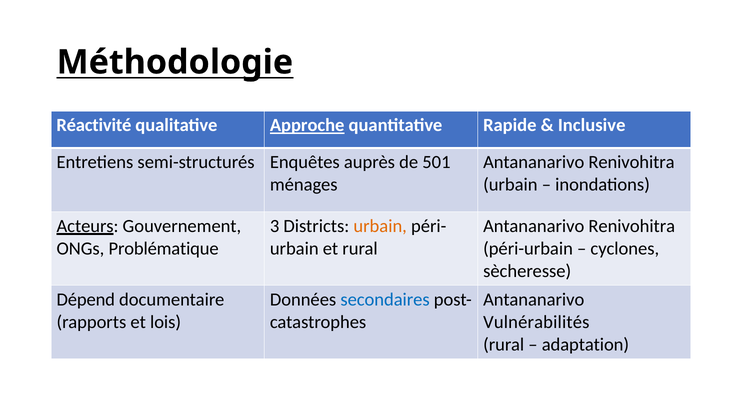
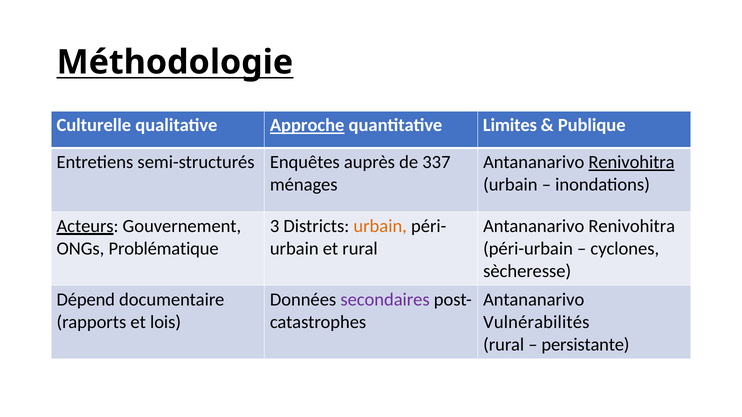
Réactivité: Réactivité -> Culturelle (94, 125)
Rapide: Rapide -> Limites (510, 125)
Inclusive: Inclusive -> Publique (592, 125)
501: 501 -> 337 (436, 162)
Renivohitra underline: none -> present (631, 162)
secondaires colour: blue -> purple (385, 300)
adaptation: adaptation -> persistante (585, 345)
